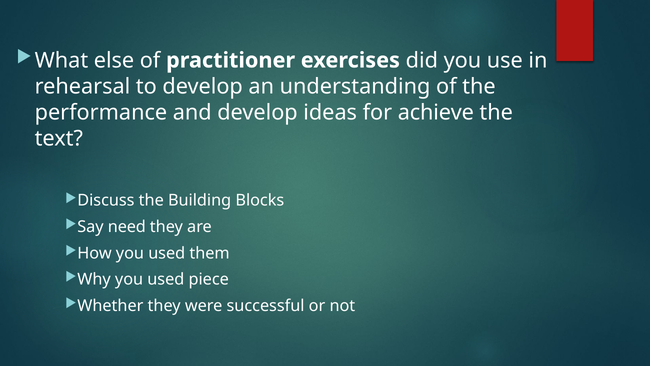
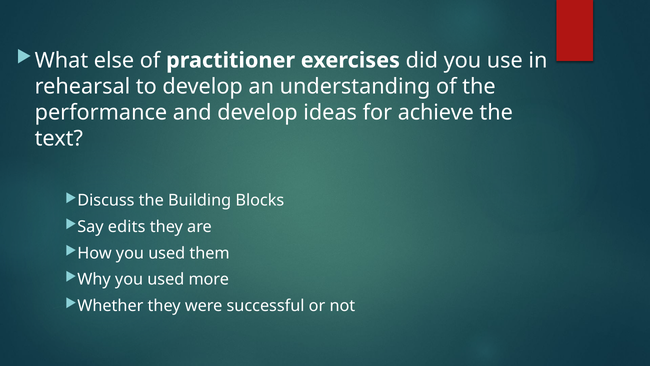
need: need -> edits (127, 227)
piece: piece -> more (209, 279)
